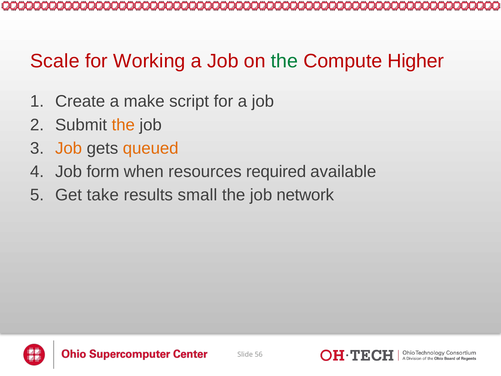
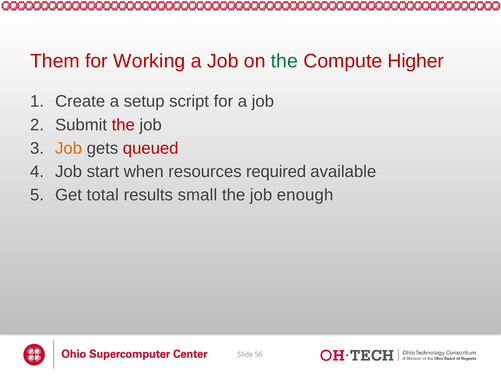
Scale: Scale -> Them (55, 61)
make: make -> setup (144, 101)
the colour: orange -> red (123, 125)
queued colour: orange -> red (151, 148)
form: form -> start (103, 171)
take: take -> total (103, 195)
network: network -> enough (305, 195)
